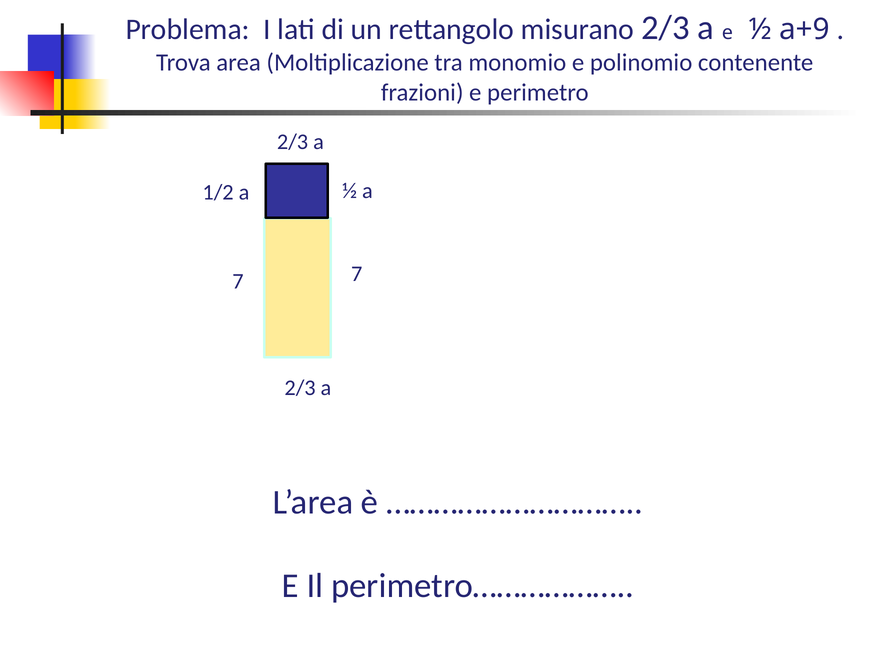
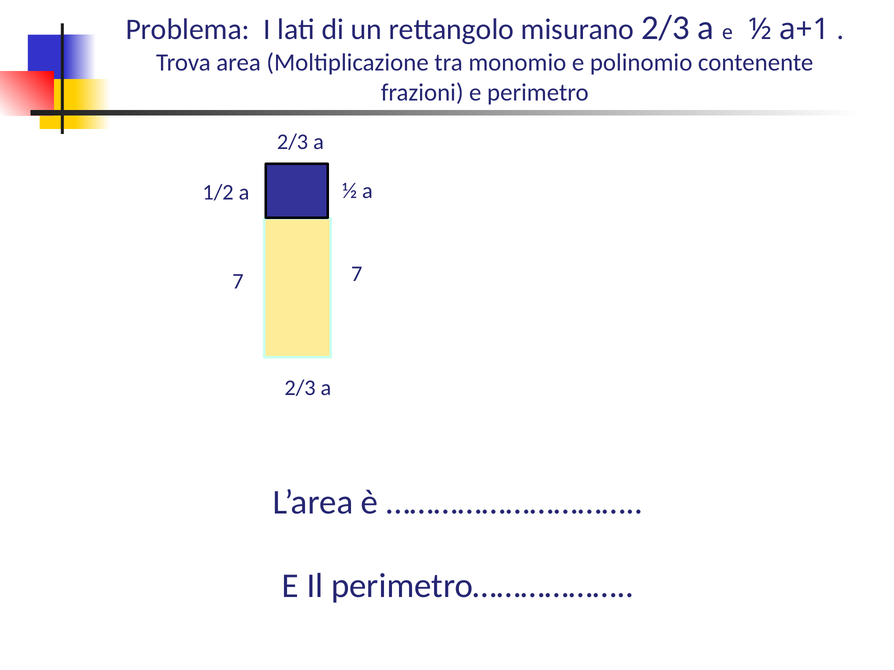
a+9: a+9 -> a+1 (805, 29)
